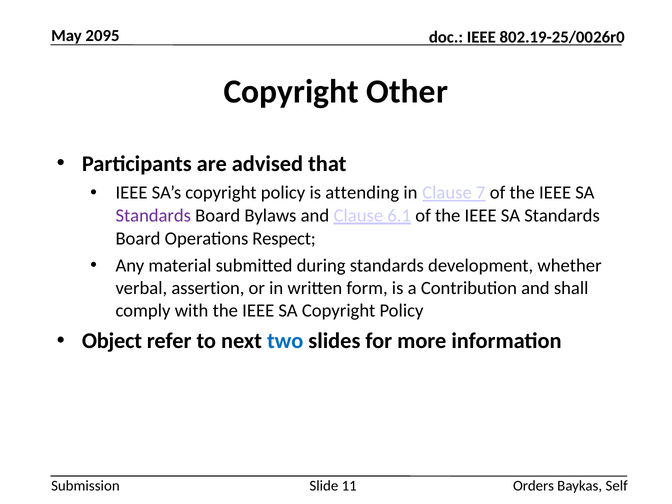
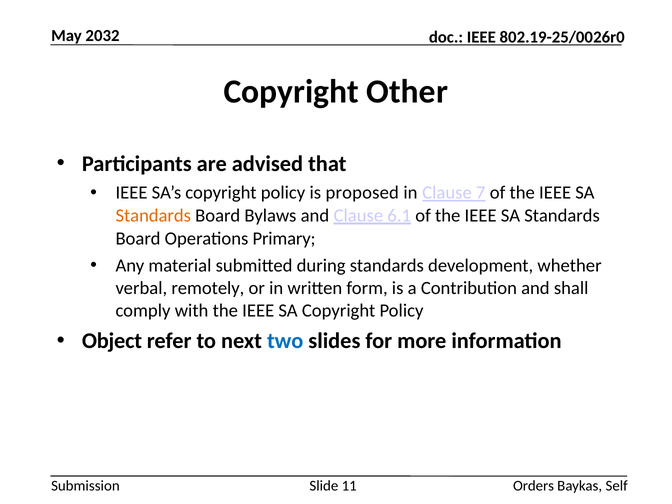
2095: 2095 -> 2032 (103, 36)
attending: attending -> proposed (362, 193)
Standards colour: purple -> orange (153, 216)
Respect: Respect -> Primary (284, 238)
assertion: assertion -> remotely (208, 288)
